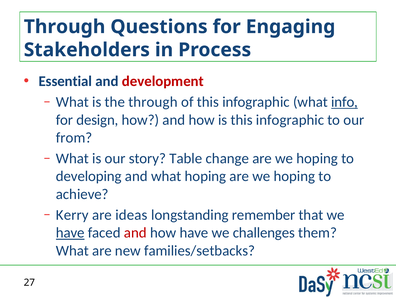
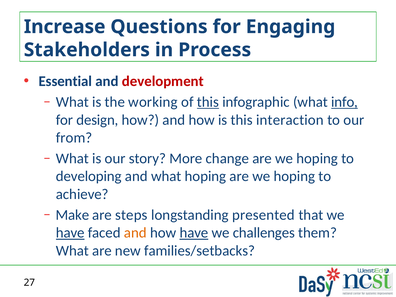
Through: Through -> Increase (65, 27)
the through: through -> working (153, 102)
this underline: none -> present (208, 102)
is this infographic: infographic -> interaction (290, 120)
Table: Table -> More (186, 159)
Kerry: Kerry -> Make (72, 215)
ideas: ideas -> steps (131, 215)
remember: remember -> presented (263, 215)
and colour: red -> orange (135, 233)
have underline: none -> present (194, 233)
